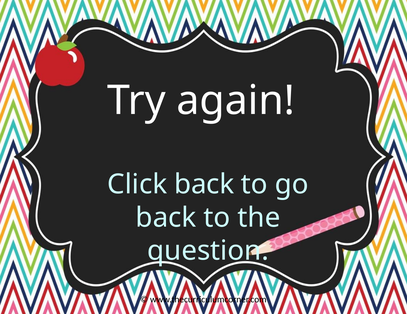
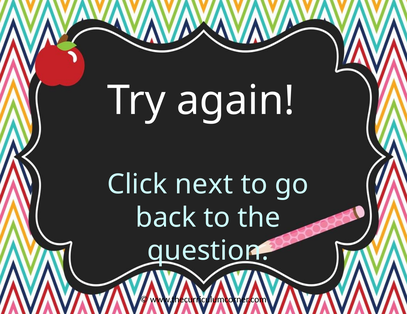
Click back: back -> next (204, 185)
